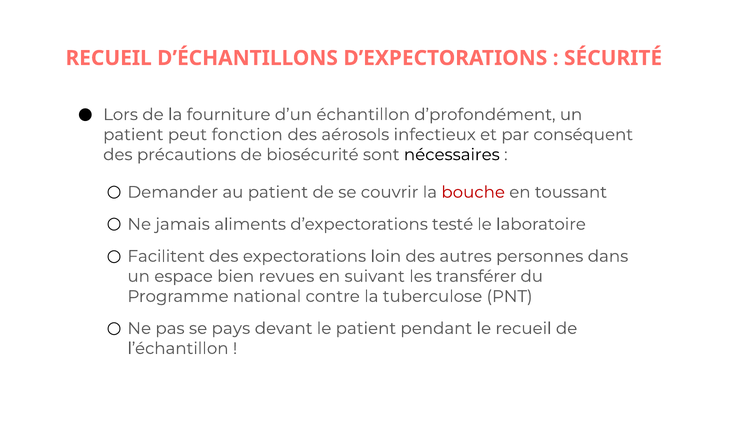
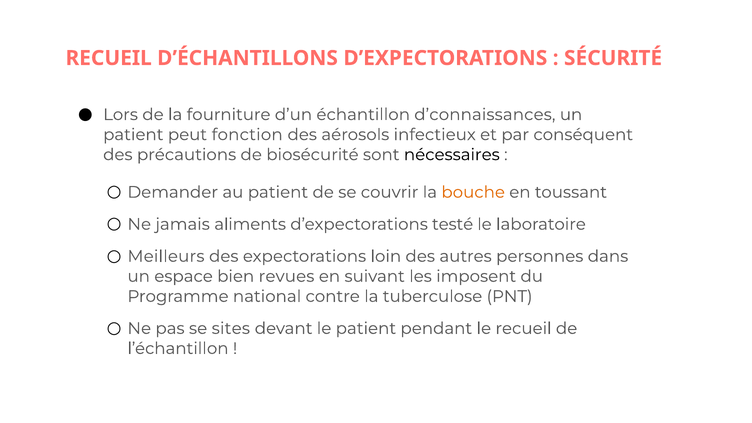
d’profondément: d’profondément -> d’connaissances (485, 115)
bouche colour: red -> orange (473, 192)
Facilitent: Facilitent -> Meilleurs (166, 256)
transférer: transférer -> imposent (476, 276)
pays: pays -> sites (231, 328)
